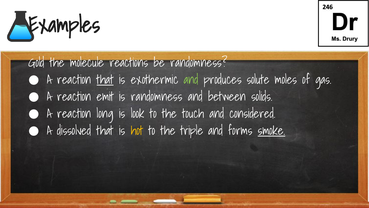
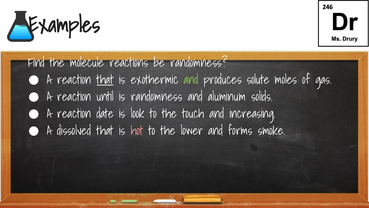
Gold: Gold -> Find (36, 63)
emit: emit -> until (105, 97)
between: between -> aluminum (227, 97)
long: long -> date (105, 113)
considered: considered -> increasing (253, 113)
hot colour: yellow -> pink (137, 130)
triple: triple -> lower (192, 130)
smoke underline: present -> none (272, 130)
